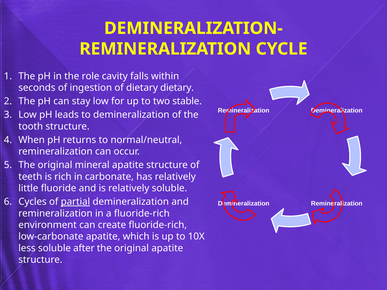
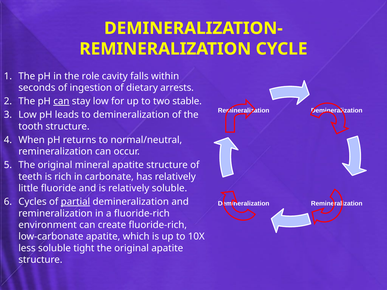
dietary dietary: dietary -> arrests (177, 88)
can underline: none -> present (61, 101)
after: after -> tight (84, 248)
